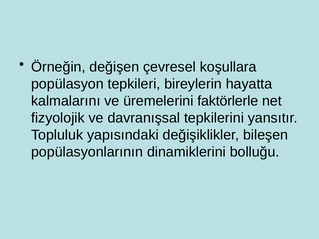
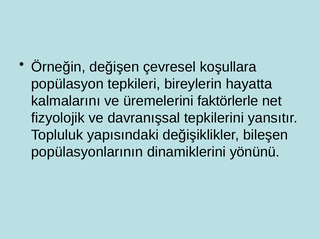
bolluğu: bolluğu -> yönünü (255, 152)
